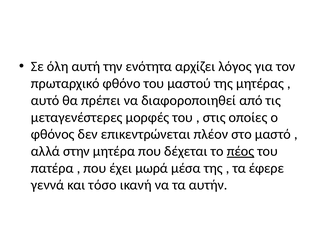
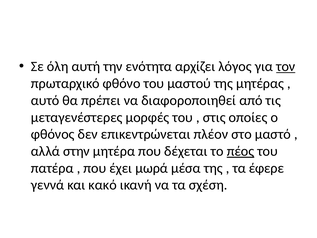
τον underline: none -> present (286, 67)
τόσο: τόσο -> κακό (103, 185)
αυτήν: αυτήν -> σχέση (208, 185)
